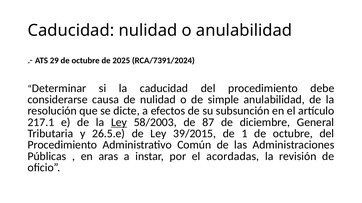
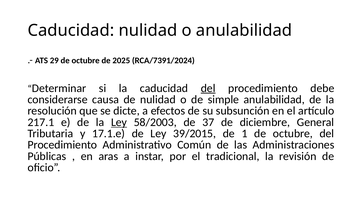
del underline: none -> present (208, 88)
87: 87 -> 37 (208, 123)
26.5.e: 26.5.e -> 17.1.e (109, 134)
acordadas: acordadas -> tradicional (233, 157)
